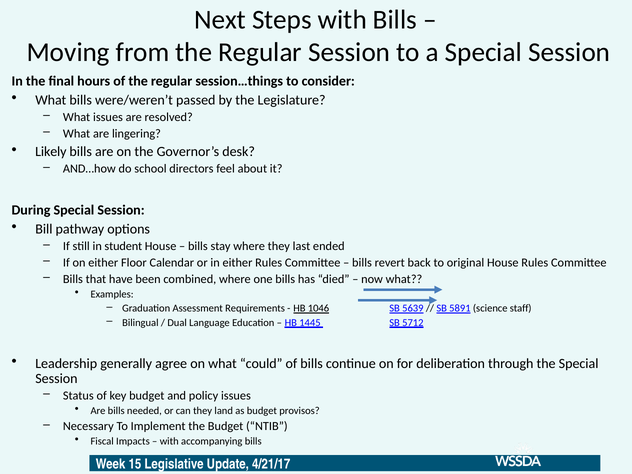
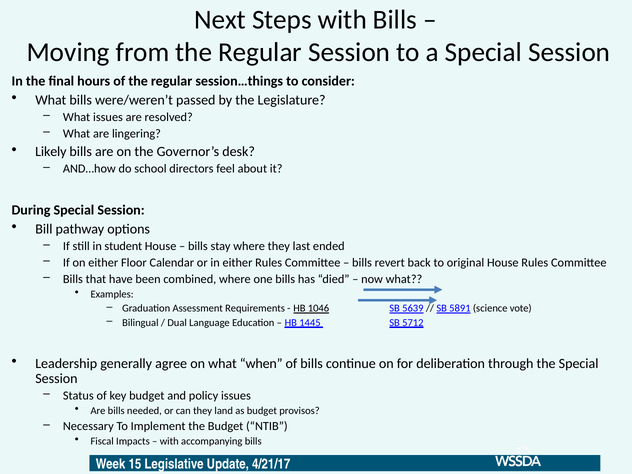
staff: staff -> vote (521, 308)
could: could -> when (261, 363)
